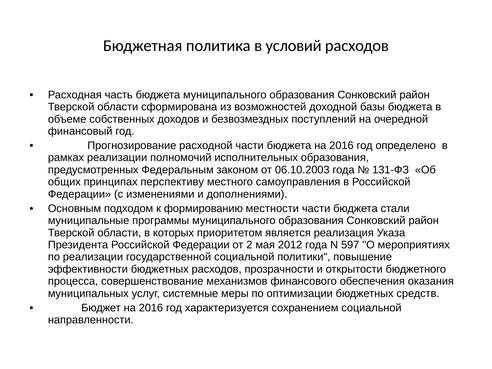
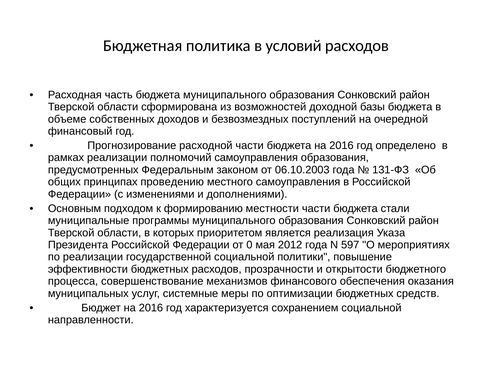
полномочий исполнительных: исполнительных -> самоуправления (256, 158)
перспективу: перспективу -> проведению (172, 182)
2: 2 -> 0 (249, 245)
